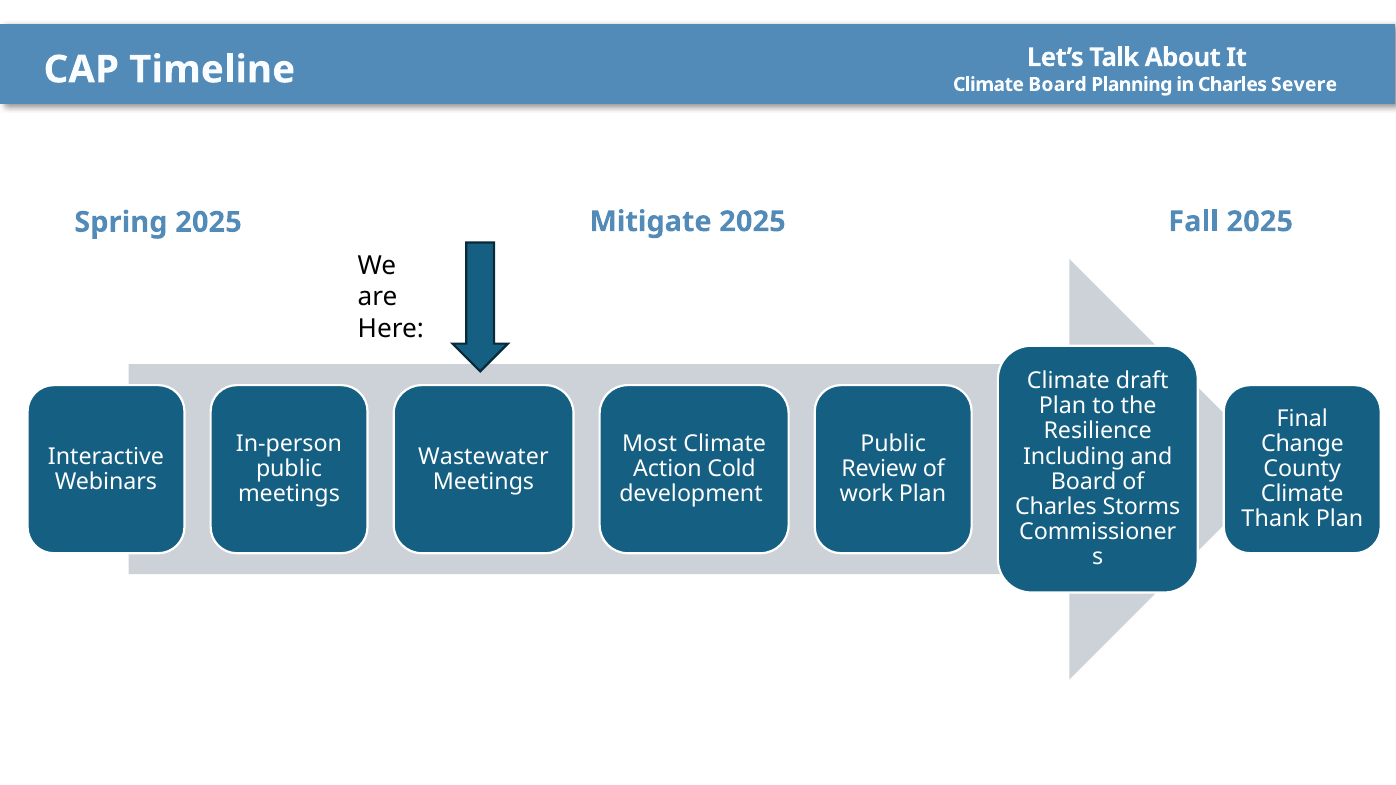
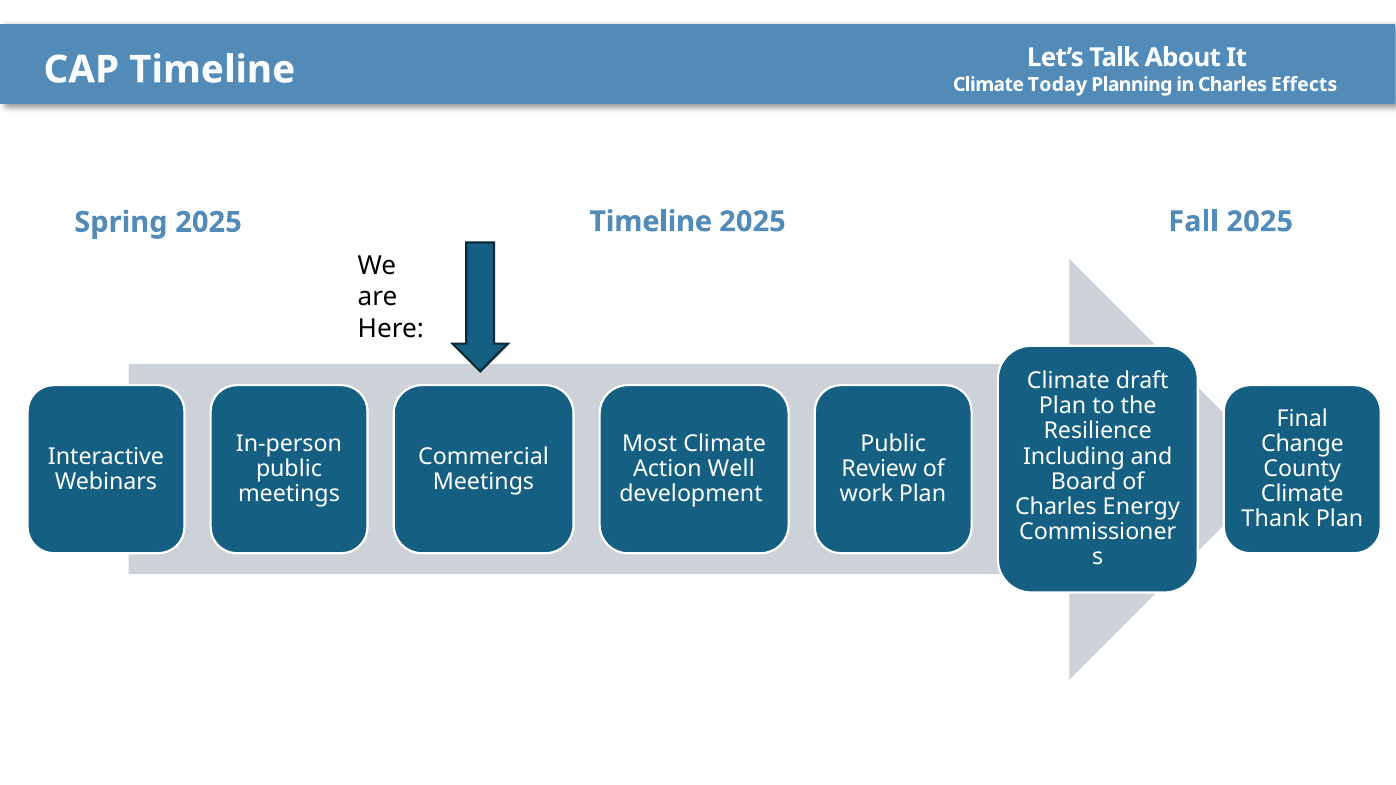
Climate Board: Board -> Today (1057, 85)
Severe: Severe -> Effects (1304, 85)
2025 Mitigate: Mitigate -> Timeline (651, 222)
Wastewater: Wastewater -> Commercial (484, 457)
Cold: Cold -> Well (731, 469)
Storms: Storms -> Energy (1141, 507)
